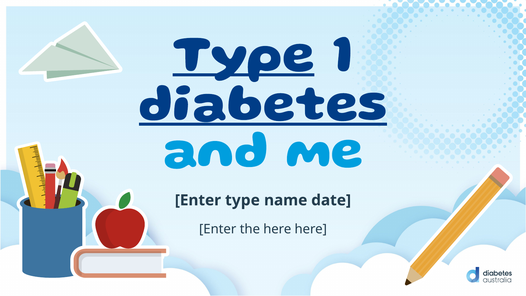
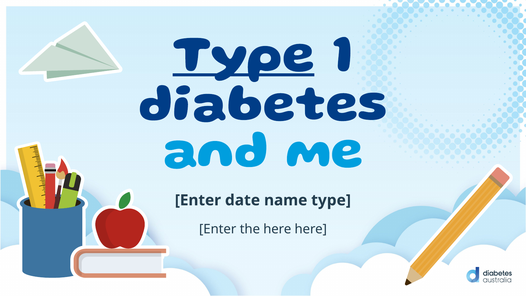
diabetes underline: present -> none (263, 102)
Enter type: type -> date (243, 200)
name date: date -> type (331, 200)
